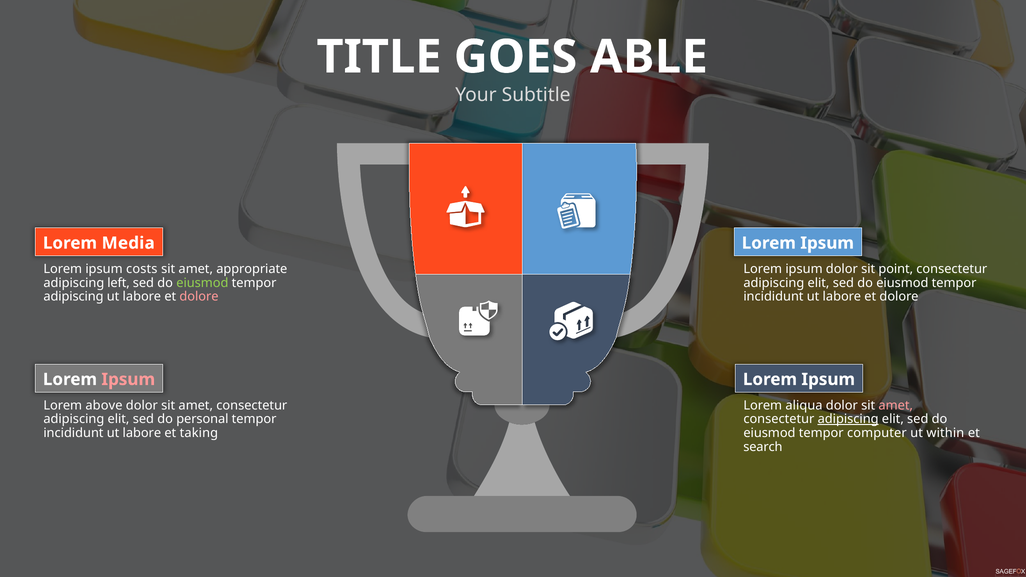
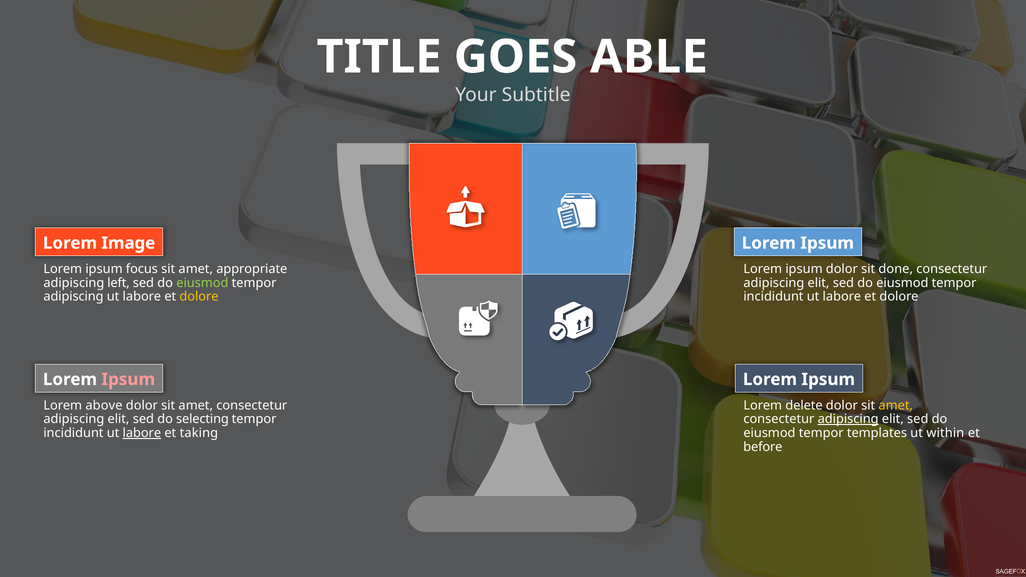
Media: Media -> Image (128, 243)
costs: costs -> focus (142, 269)
point: point -> done (896, 269)
dolore colour: pink -> yellow (199, 297)
aliqua: aliqua -> delete (804, 405)
amet colour: pink -> yellow (896, 405)
personal: personal -> selecting (202, 419)
labore underline: none -> present (142, 433)
computer: computer -> templates (877, 433)
search: search -> before (763, 447)
